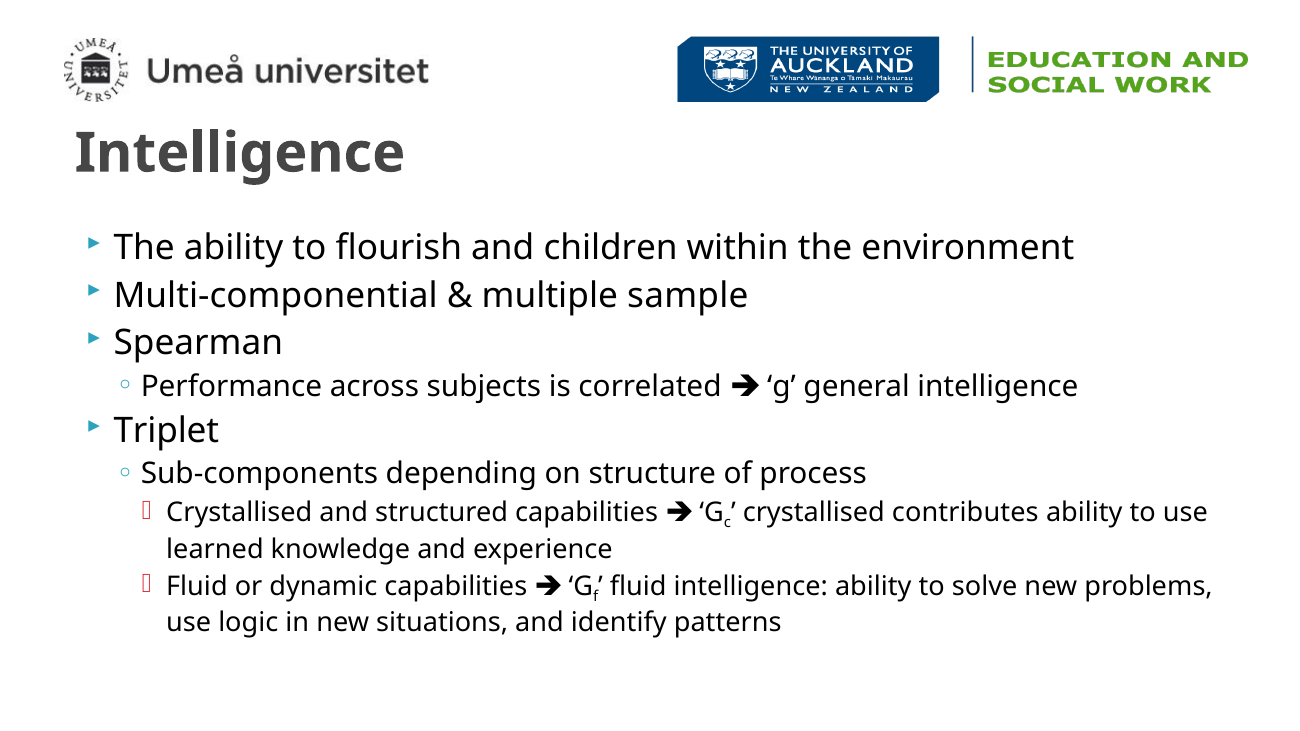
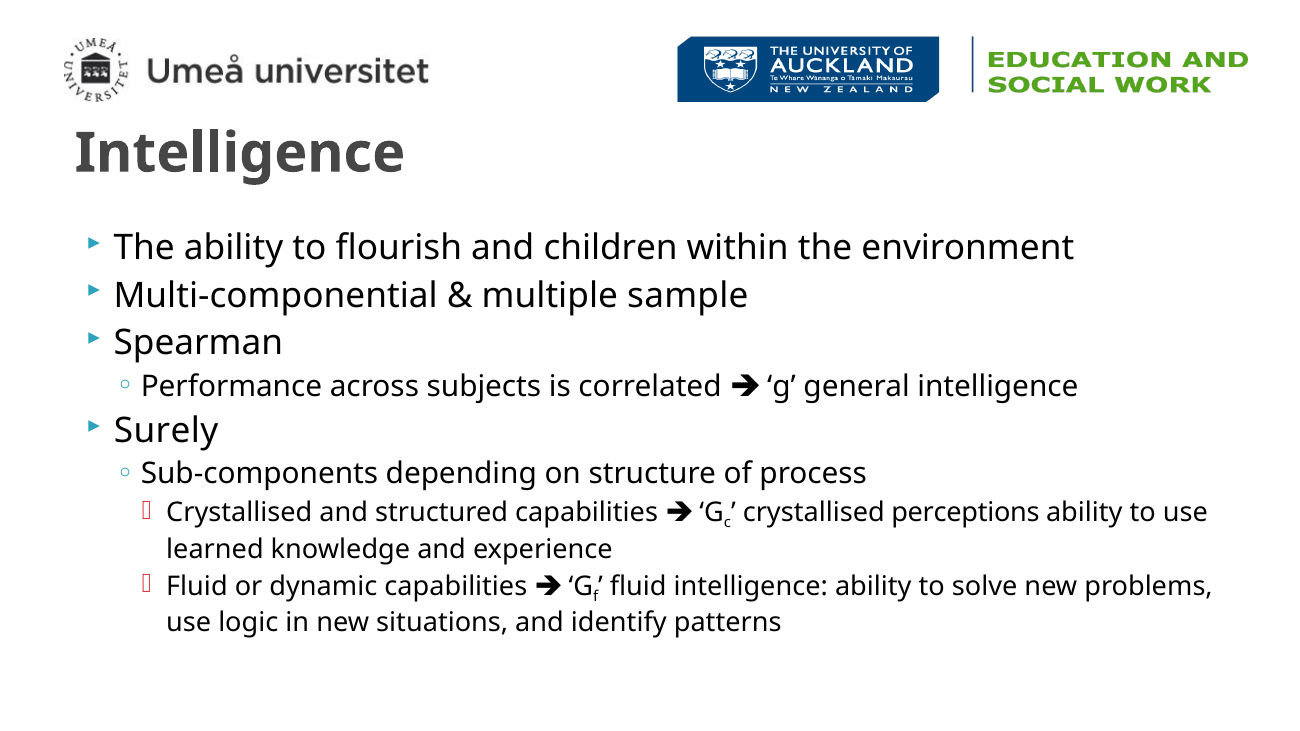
Triplet: Triplet -> Surely (166, 431)
contributes: contributes -> perceptions (965, 513)
